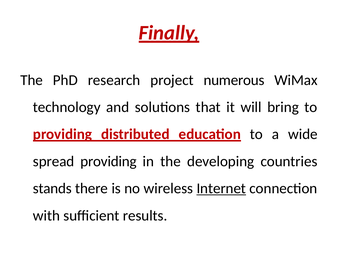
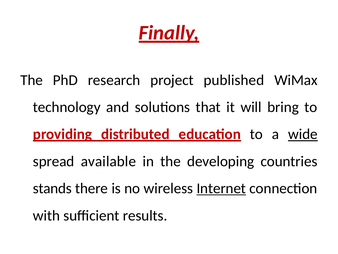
numerous: numerous -> published (234, 80)
wide underline: none -> present (303, 134)
spread providing: providing -> available (108, 161)
